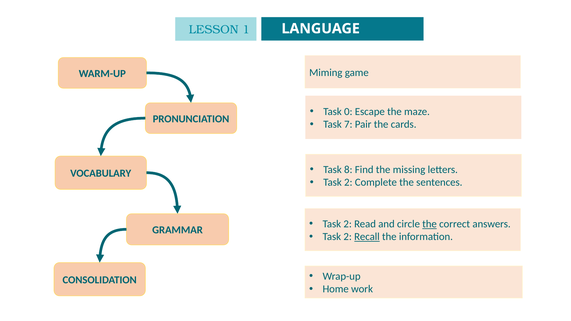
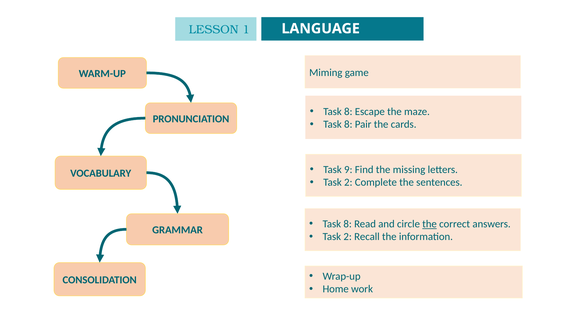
0: 0 -> 8 (348, 112)
7: 7 -> 8 (348, 125)
8: 8 -> 9 (348, 170)
2: 2 -> 8 (348, 224)
Recall underline: present -> none (367, 237)
